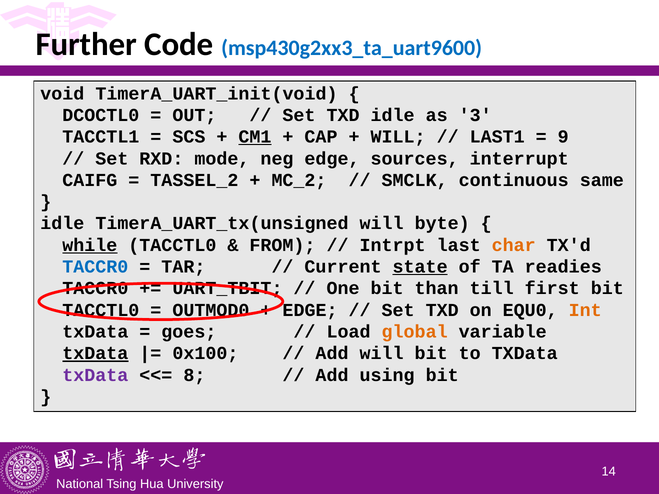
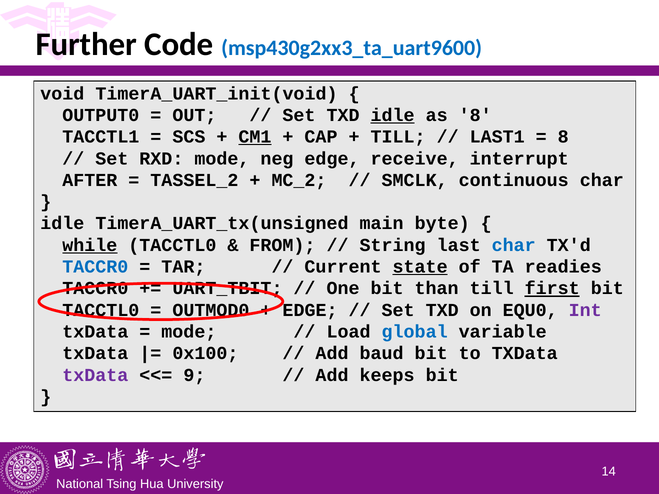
DCOCTL0: DCOCTL0 -> OUTPUT0 (101, 115)
idle underline: none -> present (393, 115)
as 3: 3 -> 8 (475, 115)
WILL: WILL -> TILL (398, 137)
9: 9 -> 8 (563, 137)
sources: sources -> receive (415, 159)
CAIFG: CAIFG -> AFTER (90, 180)
continuous same: same -> char (602, 180)
will: will -> main (382, 224)
Intrpt: Intrpt -> String (393, 245)
char colour: orange -> blue (514, 245)
first underline: none -> present (552, 289)
Int colour: orange -> purple (585, 310)
goes: goes -> mode (189, 332)
global colour: orange -> blue (415, 332)
txData underline: present -> none (95, 354)
Add will: will -> baud (382, 354)
8: 8 -> 9 (194, 375)
using: using -> keeps (387, 375)
